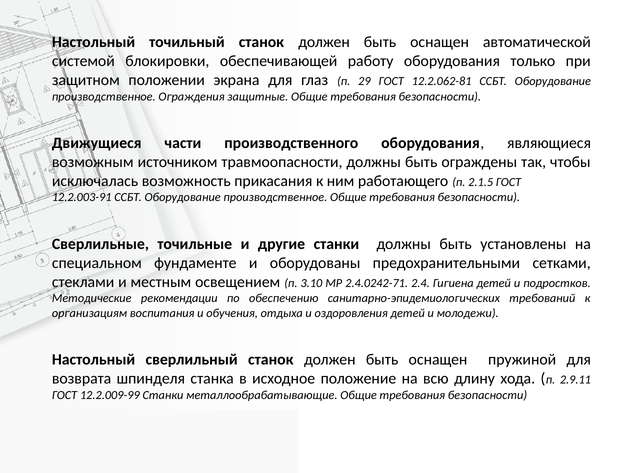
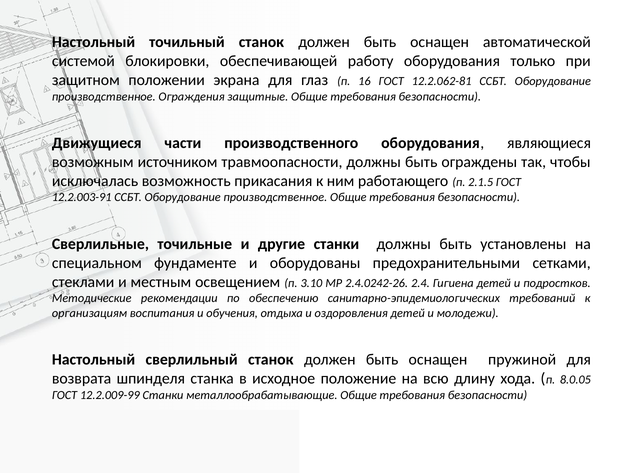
29: 29 -> 16 (364, 81)
2.4.0242-71: 2.4.0242-71 -> 2.4.0242-26 (377, 283)
2.9.11: 2.9.11 -> 8.0.05 (575, 379)
